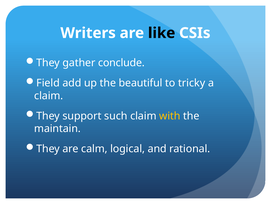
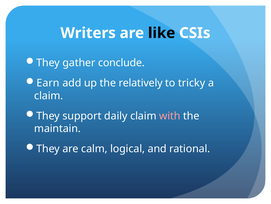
Field: Field -> Earn (48, 83)
beautiful: beautiful -> relatively (141, 83)
such: such -> daily (116, 116)
with colour: yellow -> pink (170, 116)
